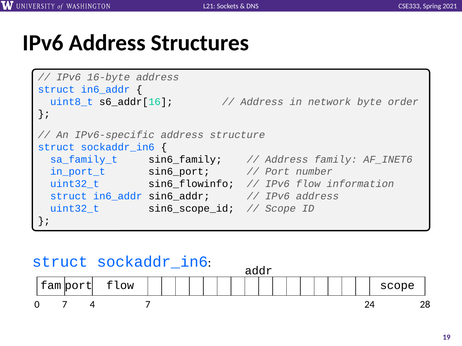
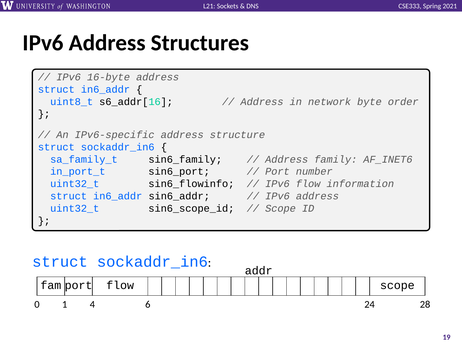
0 7: 7 -> 1 (65, 305)
4 7: 7 -> 6 (148, 305)
